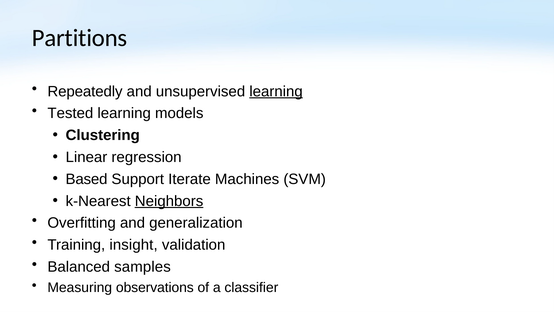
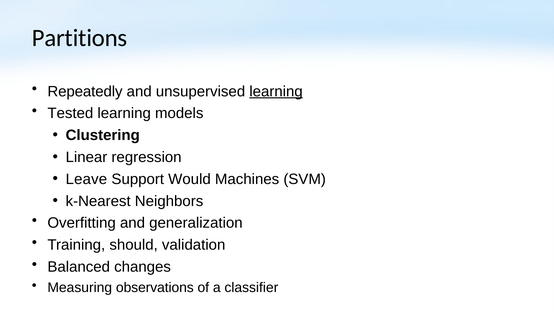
Based: Based -> Leave (86, 179)
Iterate: Iterate -> Would (189, 179)
Neighbors underline: present -> none (169, 201)
insight: insight -> should (134, 245)
samples: samples -> changes (143, 267)
